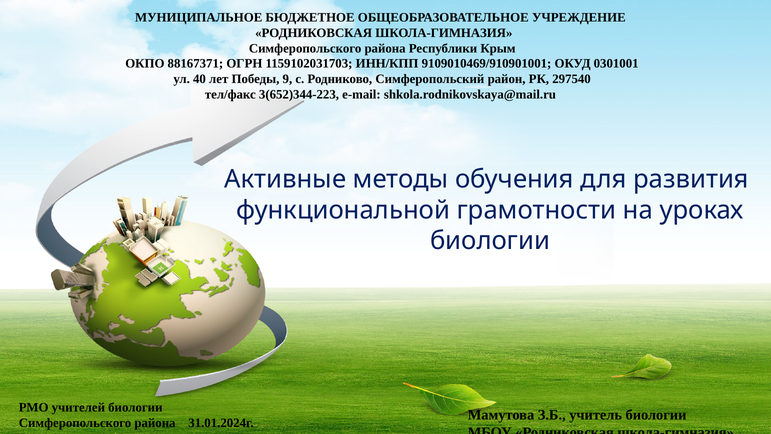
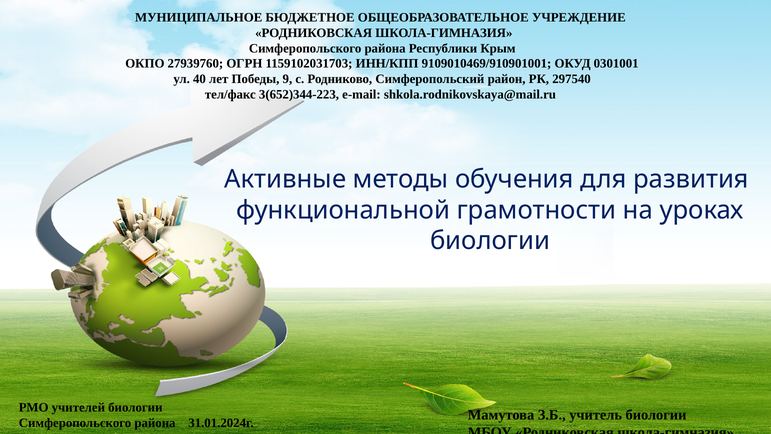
88167371: 88167371 -> 27939760 (195, 64)
